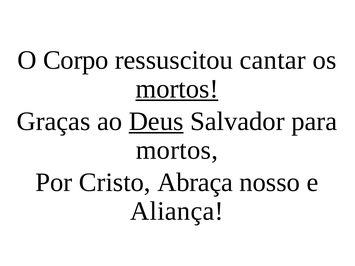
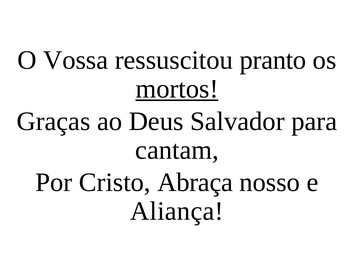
Corpo: Corpo -> Vossa (76, 60)
cantar: cantar -> pranto (273, 60)
Deus underline: present -> none (156, 121)
mortos: mortos -> cantam (177, 150)
